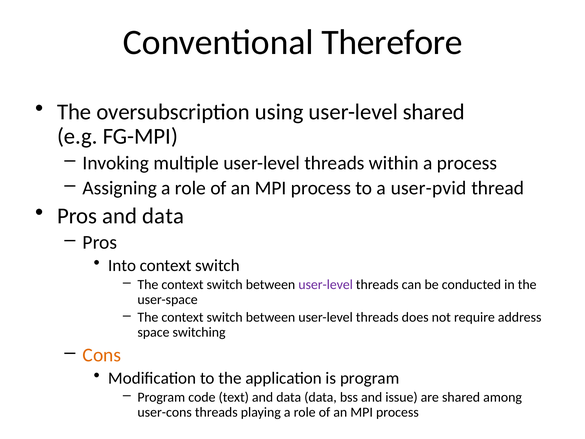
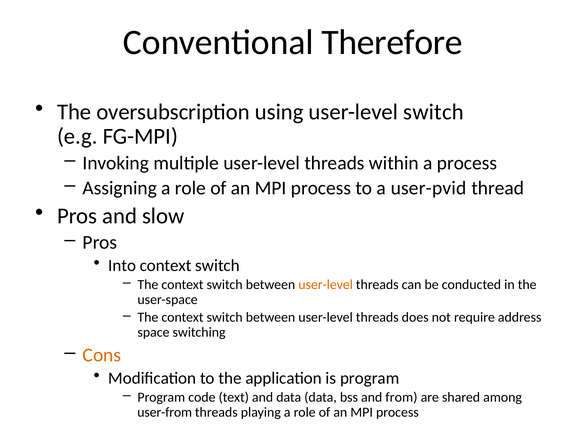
user-level shared: shared -> switch (434, 112)
Pros and data: data -> slow (163, 216)
user-level colour: purple -> orange (326, 284)
issue: issue -> from (401, 397)
user-cons: user-cons -> user-from (165, 412)
